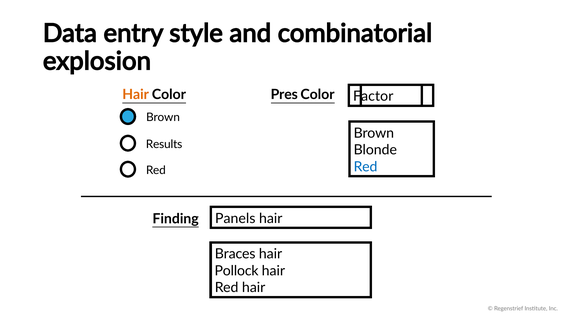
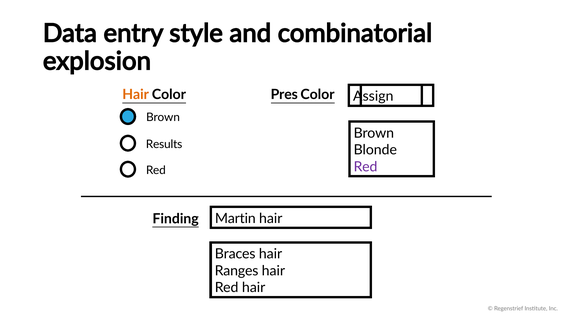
Factor: Factor -> Assign (373, 96)
Red colour: blue -> purple (365, 167)
Panels: Panels -> Martin (235, 219)
Pollock: Pollock -> Ranges (237, 271)
